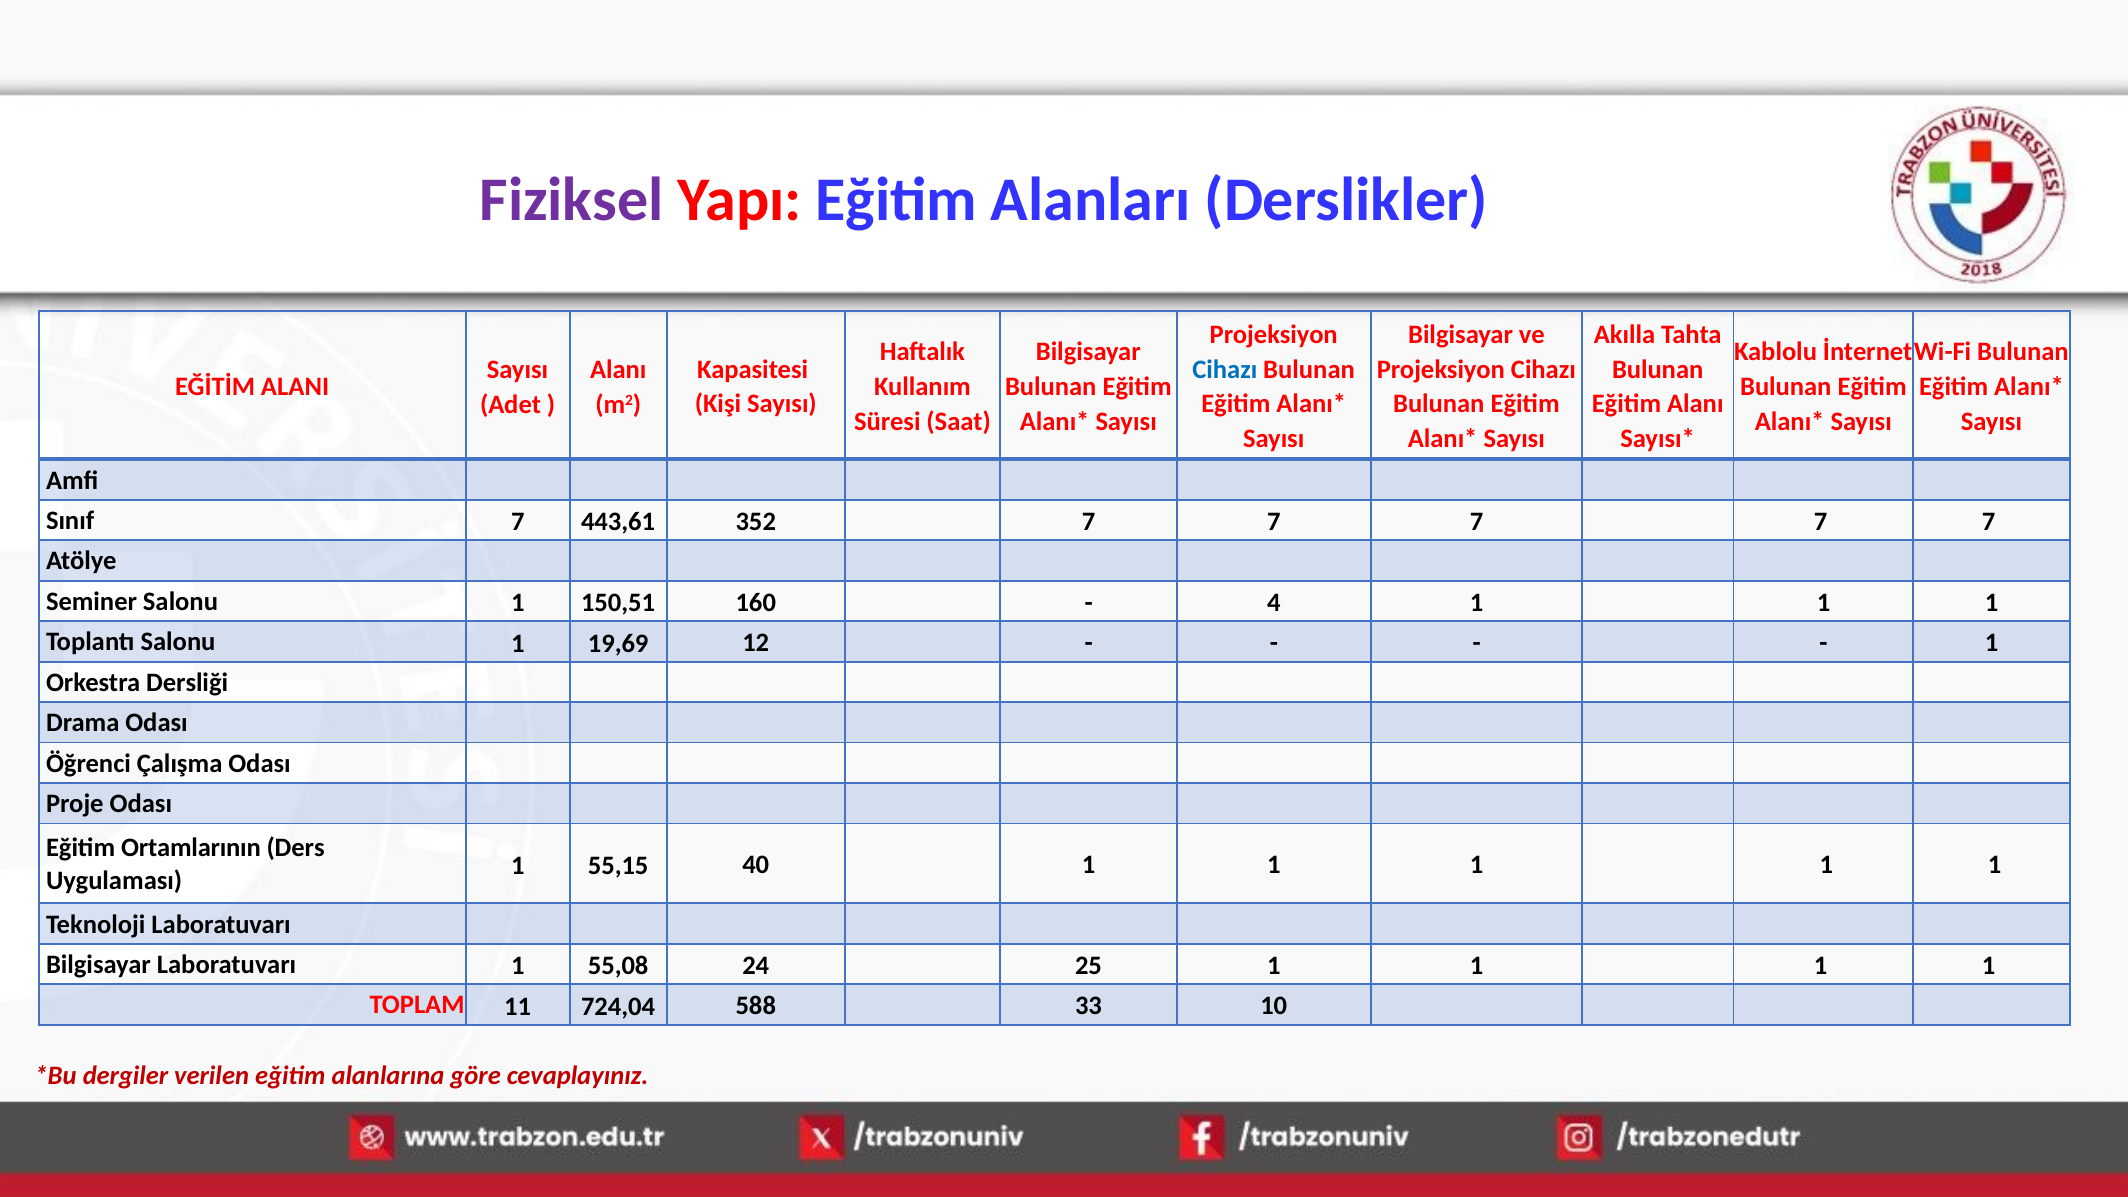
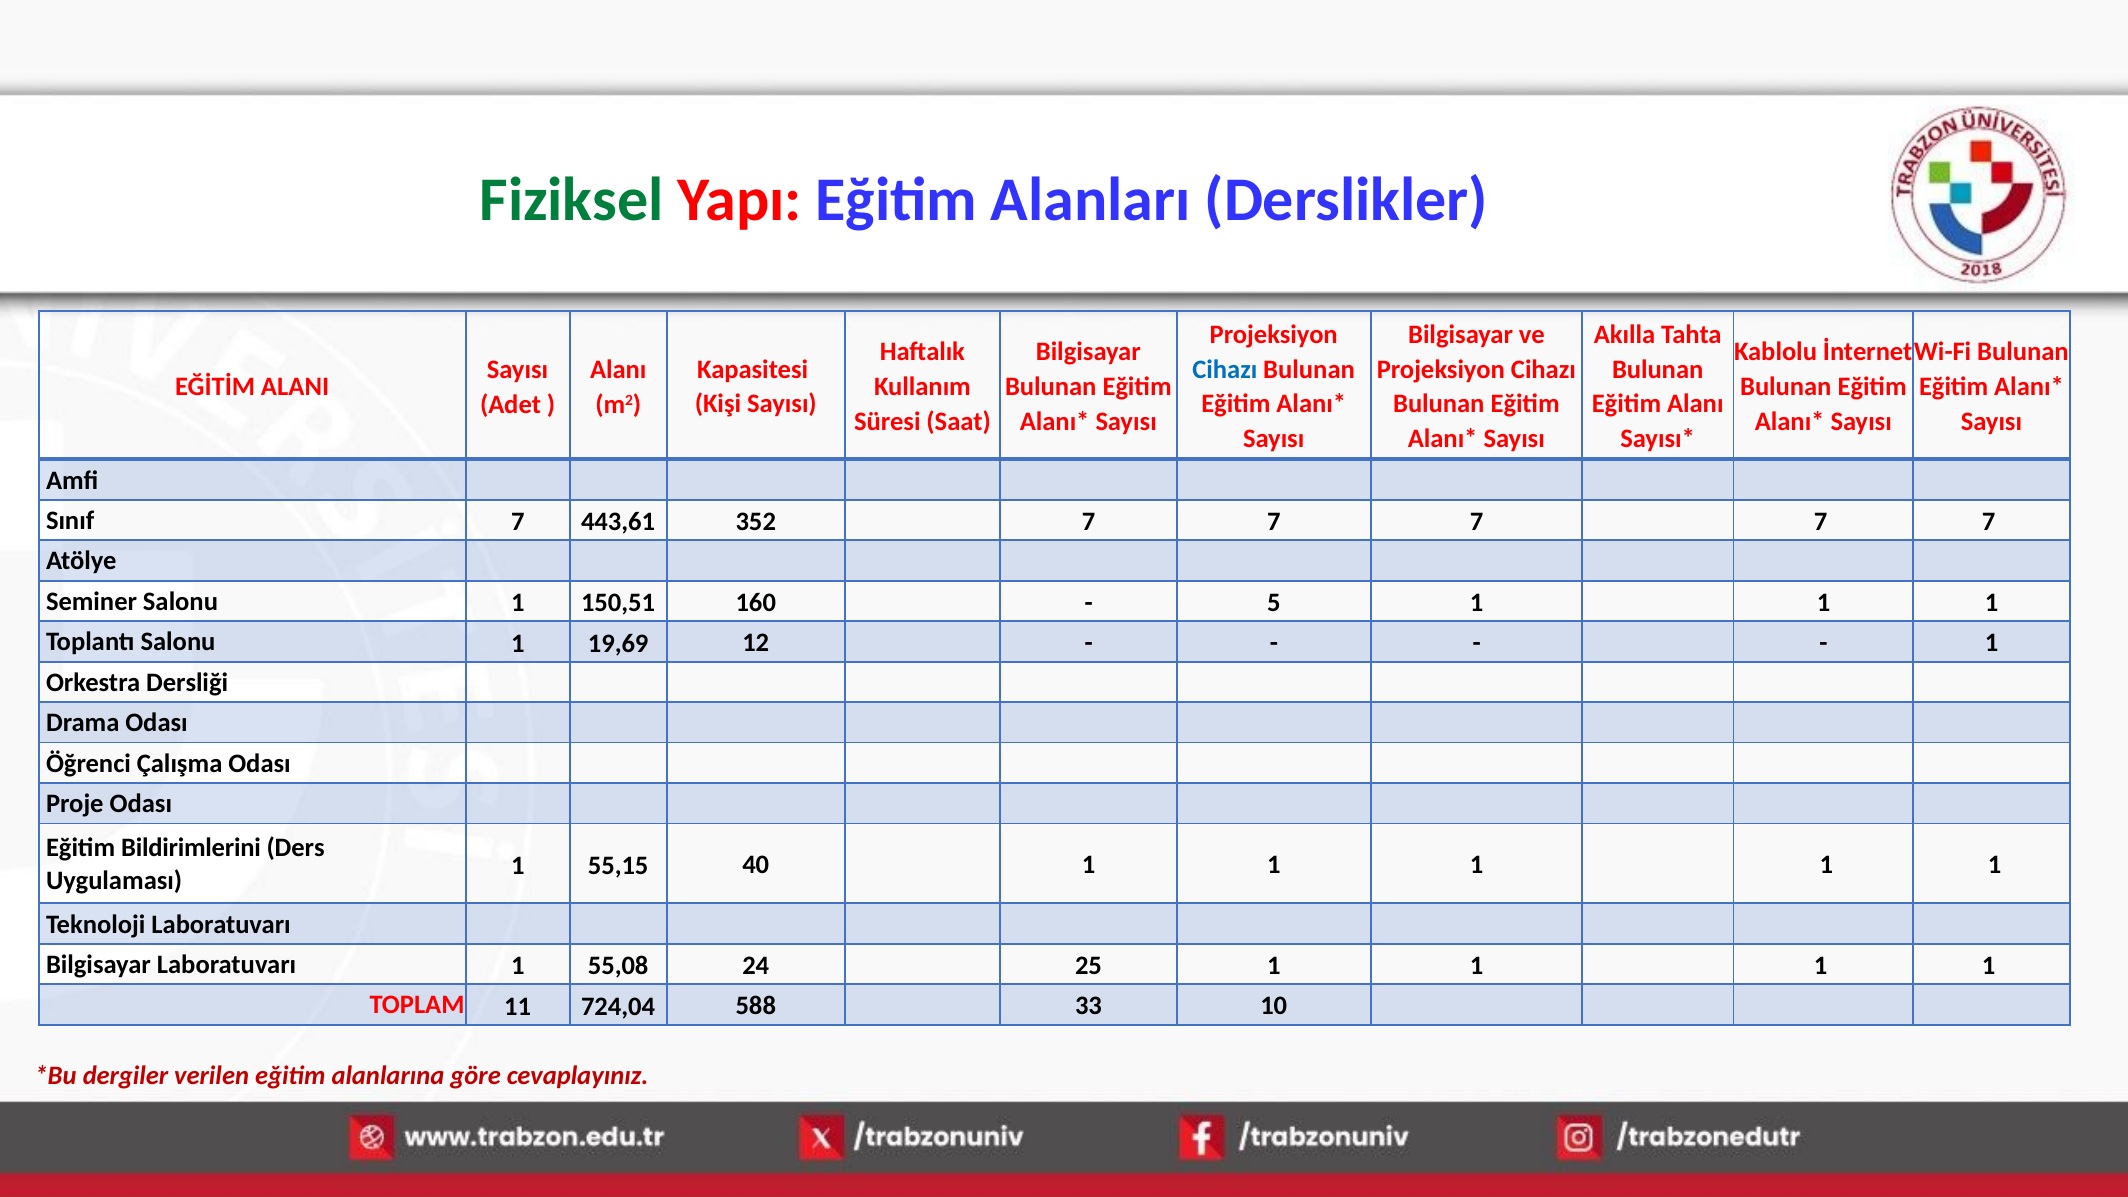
Fiziksel colour: purple -> green (572, 200)
4: 4 -> 5 (1274, 602)
Ortamlarının: Ortamlarının -> Bildirimlerini (191, 848)
